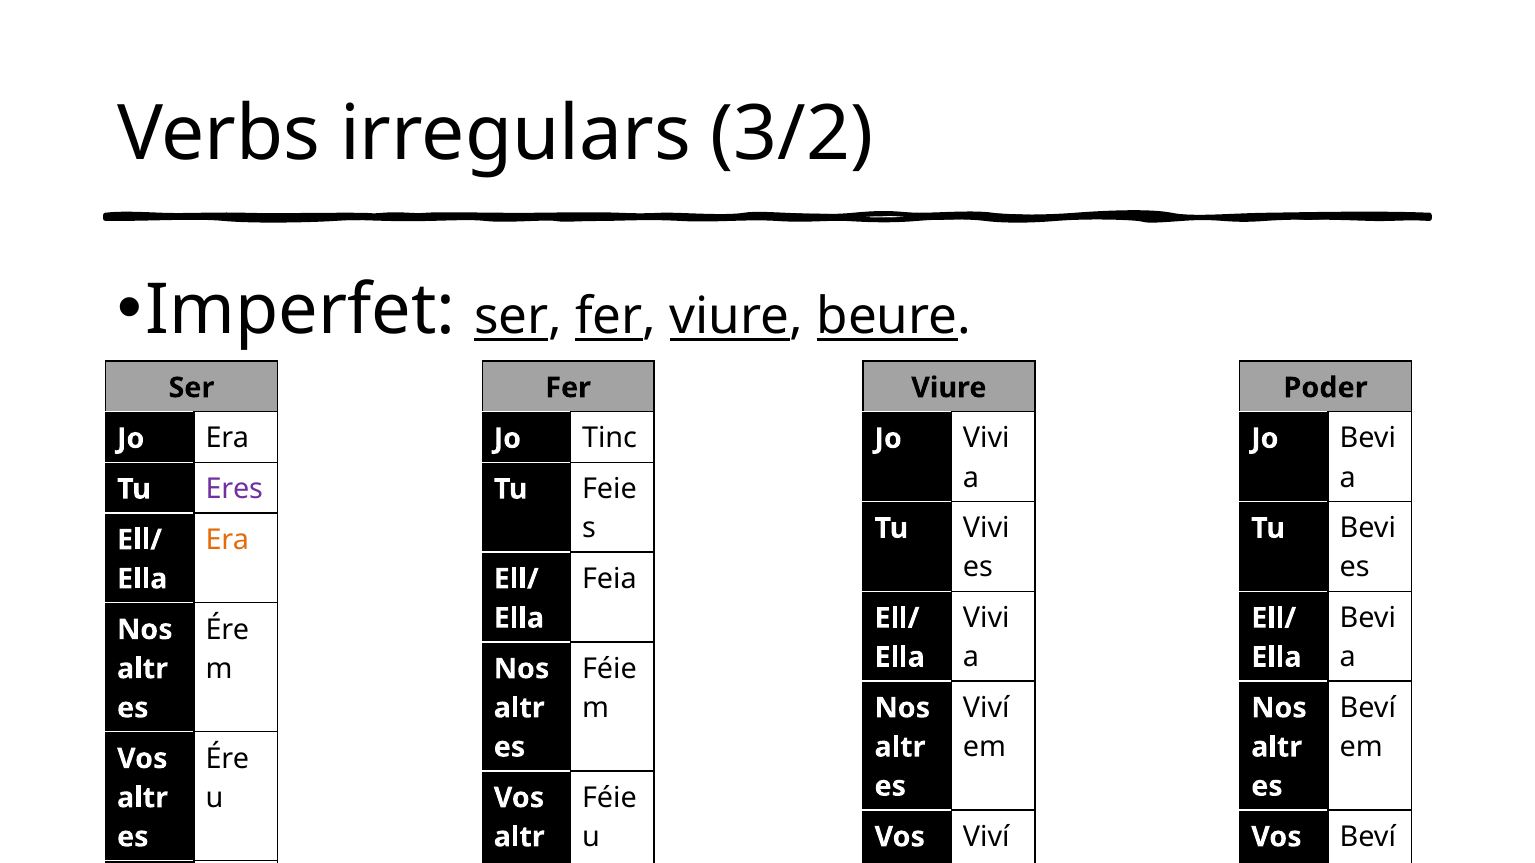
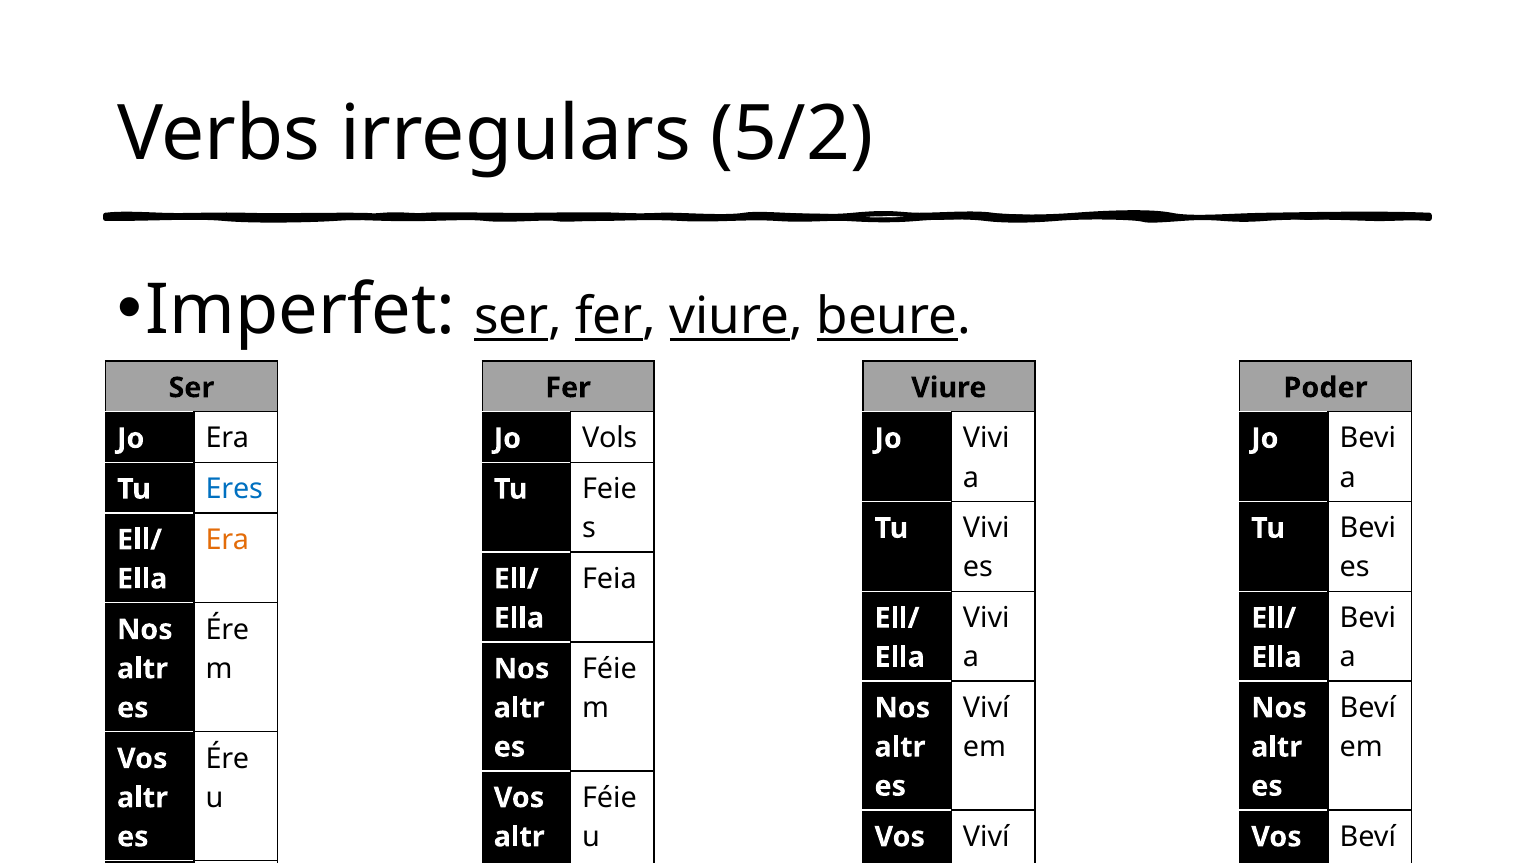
3/2: 3/2 -> 5/2 (792, 134)
Tinc: Tinc -> Vols (610, 439)
Eres colour: purple -> blue (234, 489)
